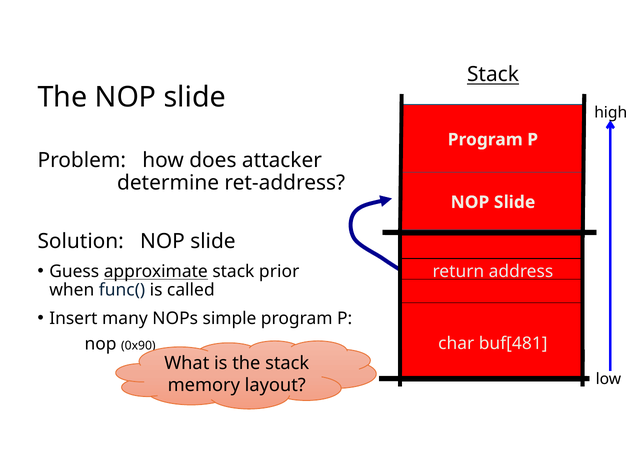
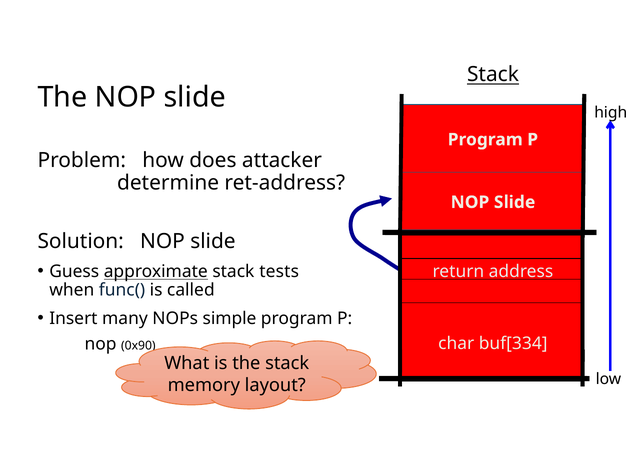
prior: prior -> tests (279, 271)
buf[481: buf[481 -> buf[334 (513, 343)
